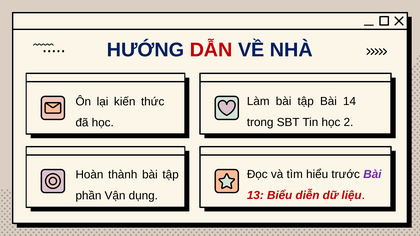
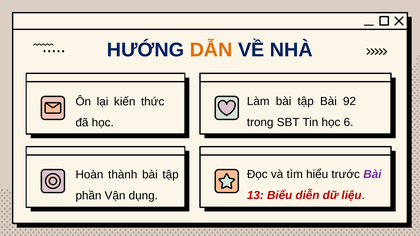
DẪN colour: red -> orange (211, 50)
14: 14 -> 92 (350, 102)
2: 2 -> 6 (348, 123)
